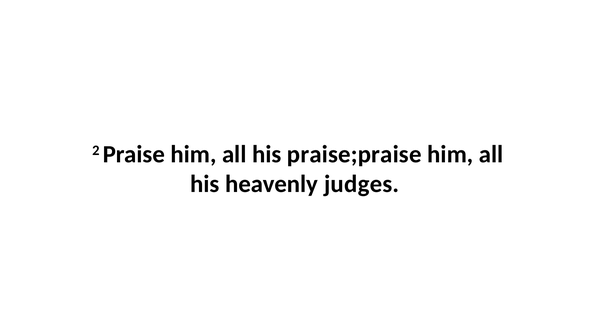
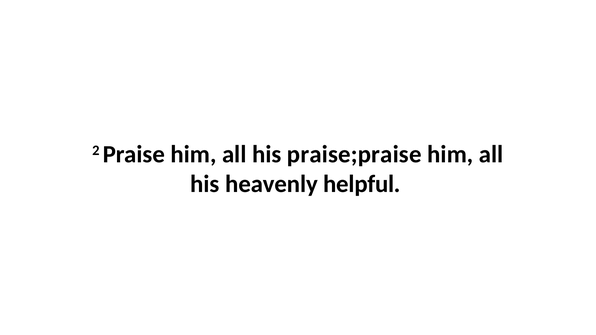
judges: judges -> helpful (362, 184)
